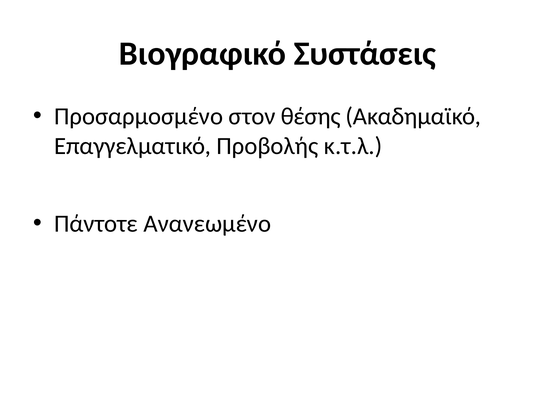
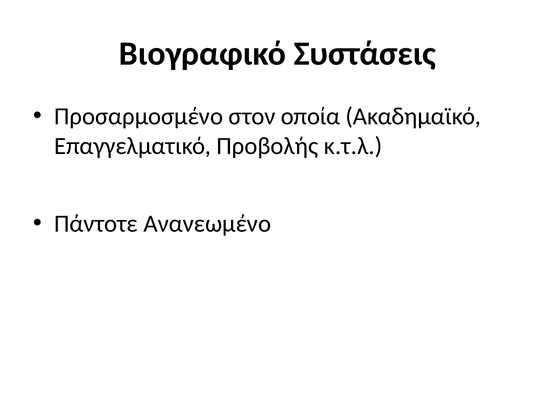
θέσης: θέσης -> οποία (311, 116)
